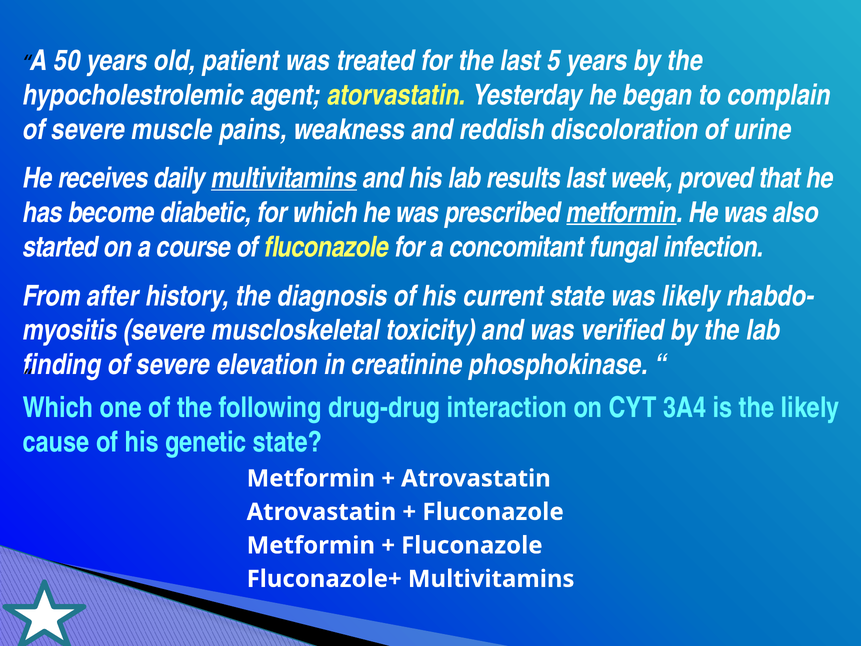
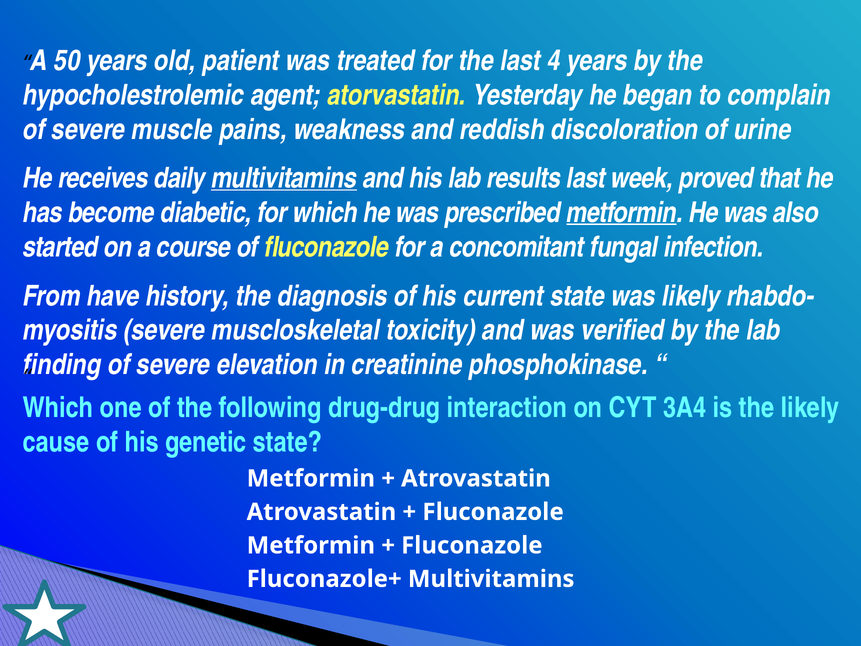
5: 5 -> 4 (554, 61)
after: after -> have (113, 296)
